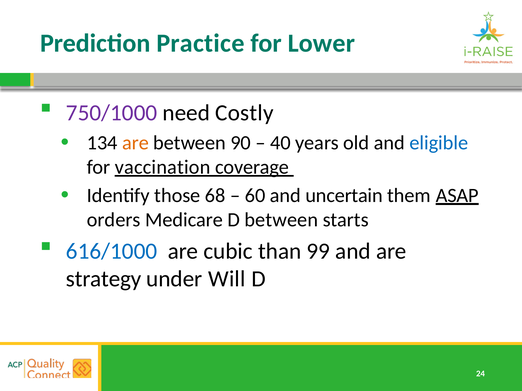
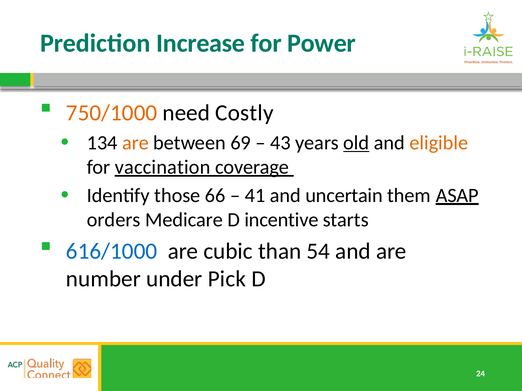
Practice: Practice -> Increase (201, 43)
Lower: Lower -> Power (322, 43)
750/1000 colour: purple -> orange (112, 113)
90: 90 -> 69 (241, 143)
40: 40 -> 43 (280, 143)
old underline: none -> present (356, 143)
eligible colour: blue -> orange (439, 143)
68: 68 -> 66 (215, 196)
60: 60 -> 41 (255, 196)
D between: between -> incentive (281, 220)
99: 99 -> 54 (318, 251)
strategy: strategy -> number (103, 279)
Will: Will -> Pick (227, 279)
